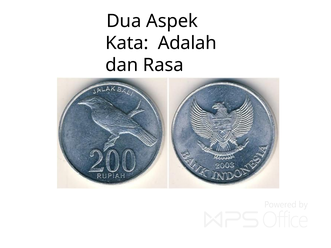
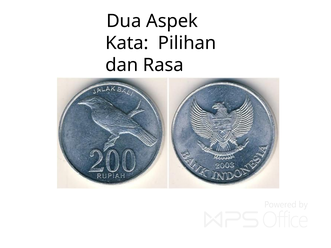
Adalah: Adalah -> Pilihan (187, 43)
